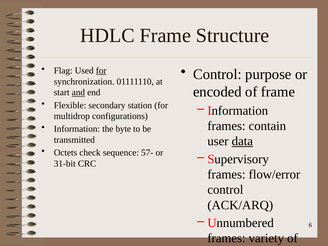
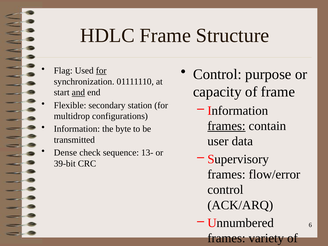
encoded: encoded -> capacity (217, 92)
frames underline: none -> present (226, 126)
data underline: present -> none (242, 141)
Octets: Octets -> Dense (65, 153)
57-: 57- -> 13- (147, 153)
31-bit: 31-bit -> 39-bit (65, 164)
